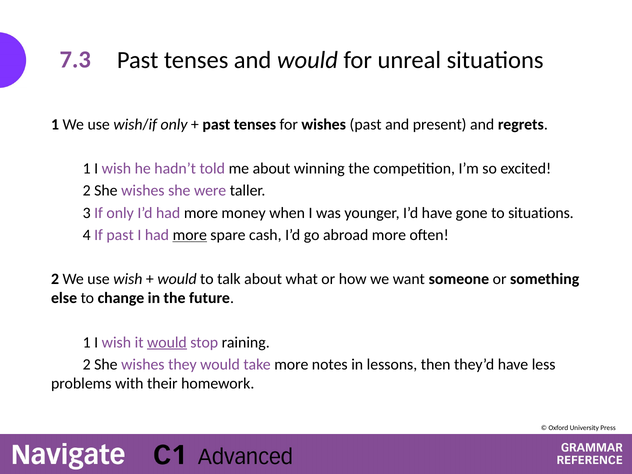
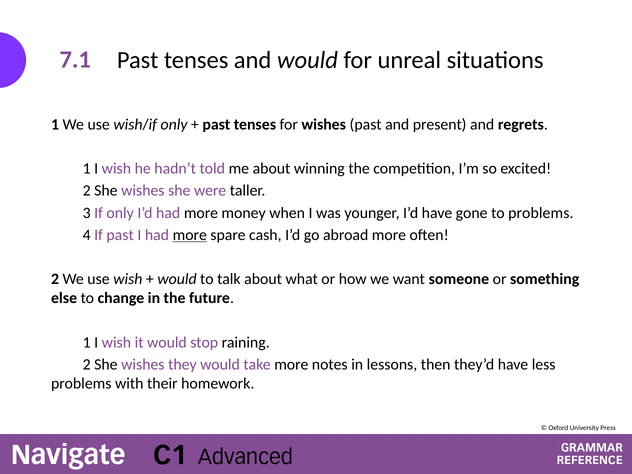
7.3: 7.3 -> 7.1 (75, 60)
to situations: situations -> problems (541, 213)
would underline: present -> none (167, 342)
